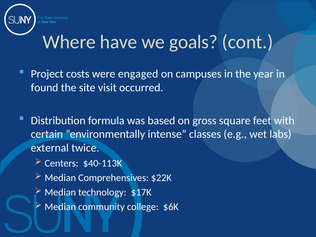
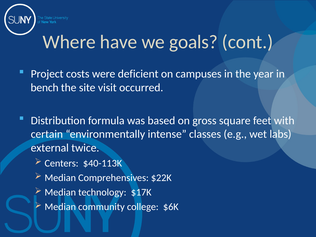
engaged: engaged -> deficient (138, 74)
found: found -> bench (45, 88)
